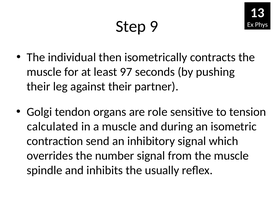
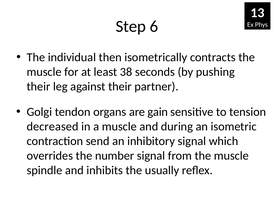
9: 9 -> 6 (154, 27)
97: 97 -> 38 (126, 72)
role: role -> gain (158, 112)
calculated: calculated -> decreased (53, 127)
